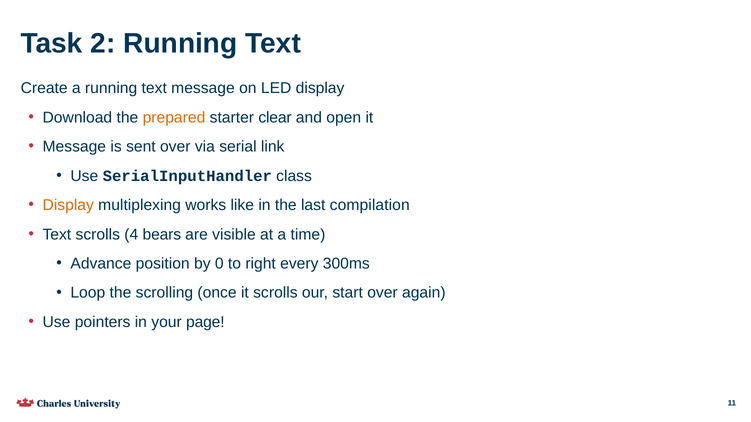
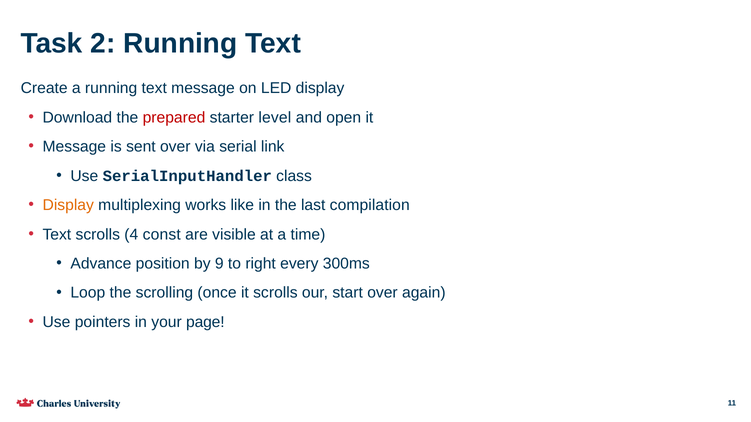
prepared colour: orange -> red (174, 118)
clear: clear -> level (275, 118)
bears: bears -> const (162, 235)
0: 0 -> 9 (219, 264)
